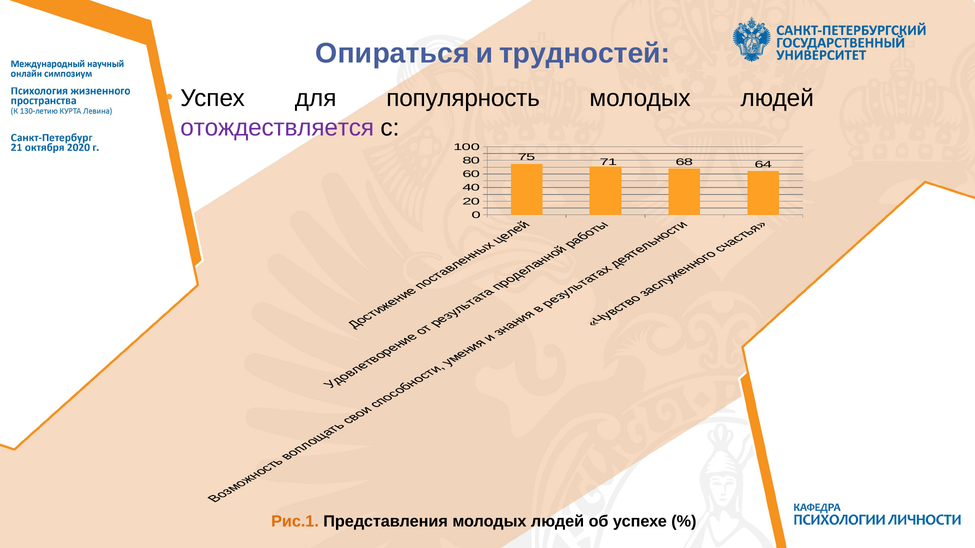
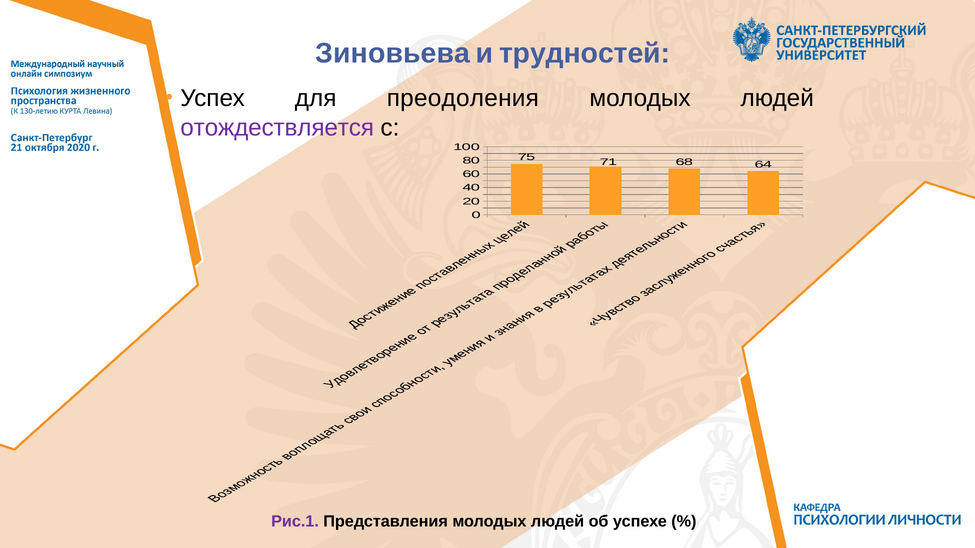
Опираться: Опираться -> Зиновьева (393, 53)
популярность: популярность -> преодоления (463, 98)
Рис.1 colour: orange -> purple (295, 522)
